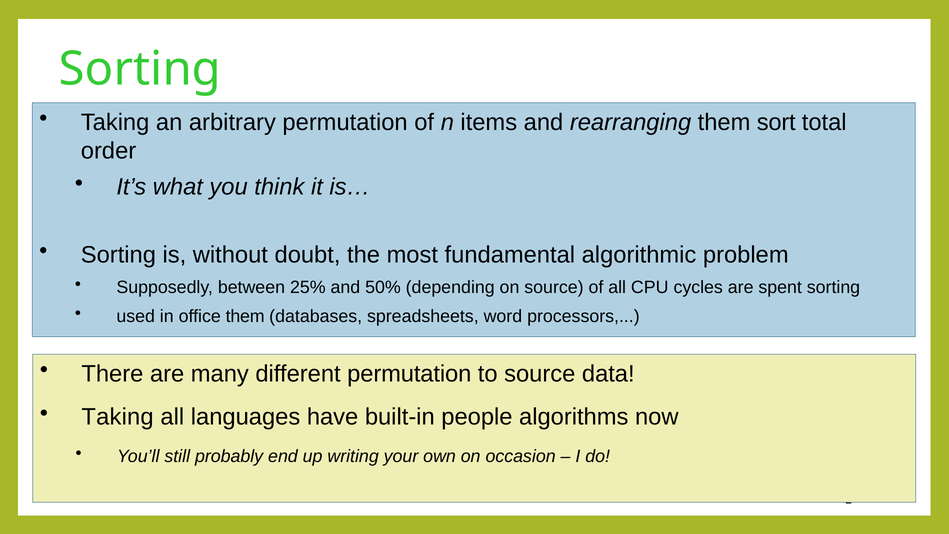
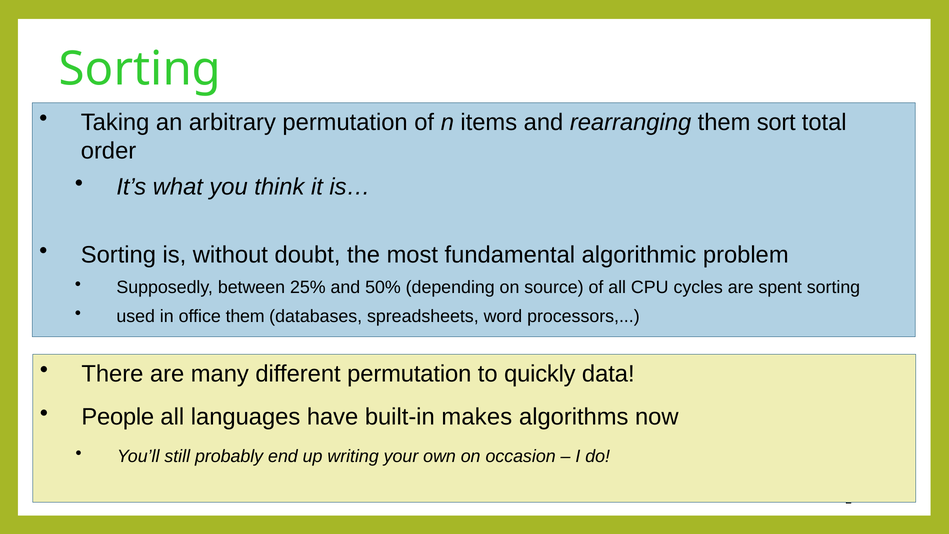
to source: source -> quickly (540, 374)
Taking: Taking -> People (118, 417)
people: people -> makes (477, 417)
